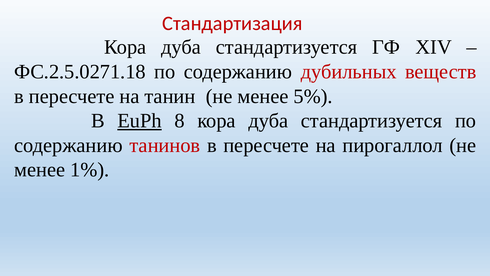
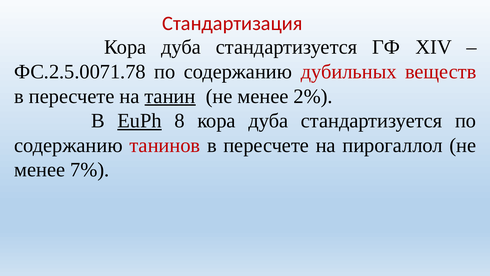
ФС.2.5.0271.18: ФС.2.5.0271.18 -> ФС.2.5.0071.78 (80, 72)
танин underline: none -> present (170, 96)
5%: 5% -> 2% (313, 96)
1%: 1% -> 7% (90, 170)
